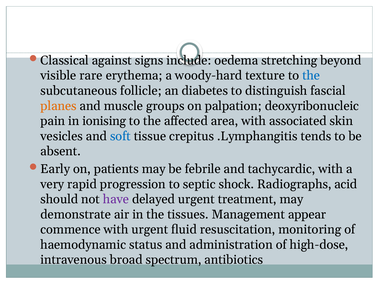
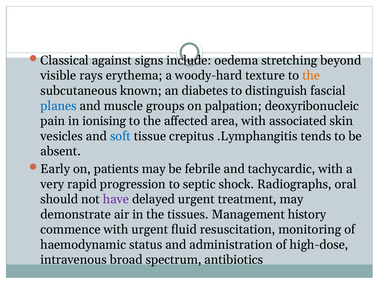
rare: rare -> rays (91, 76)
the colour: blue -> orange (311, 76)
follicle: follicle -> known (141, 91)
planes colour: orange -> blue (59, 106)
acid: acid -> oral (346, 184)
appear: appear -> history (307, 215)
